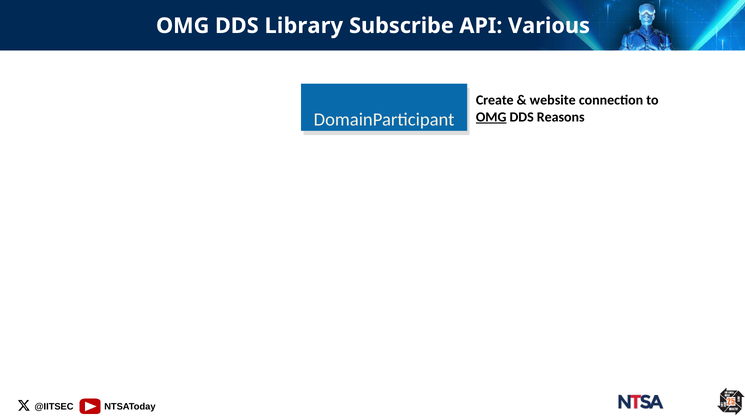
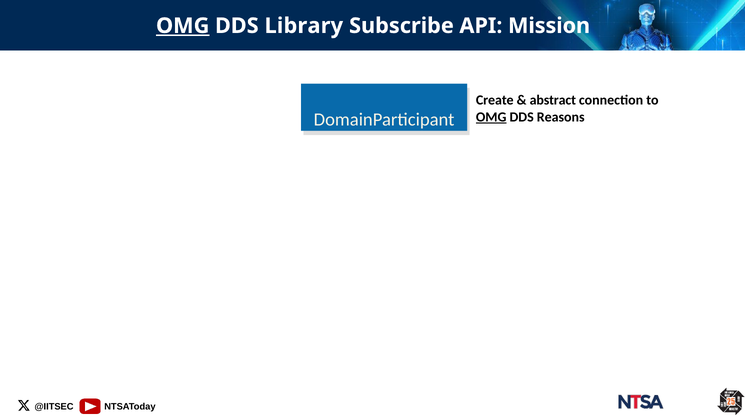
OMG underline: none -> present (183, 26)
Various: Various -> Mission (549, 26)
website: website -> abstract (553, 100)
